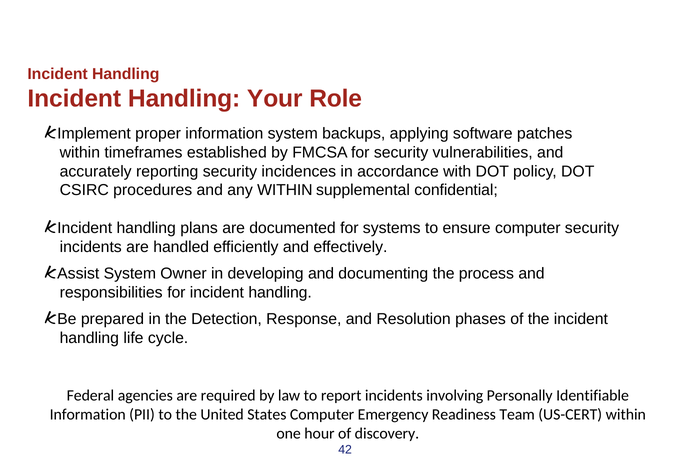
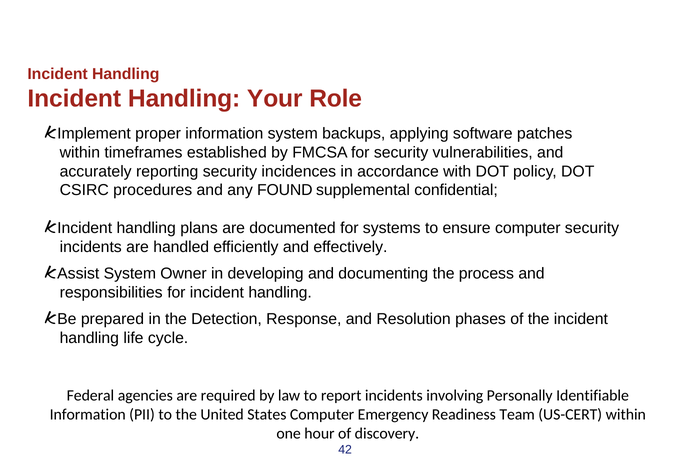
any WITHIN: WITHIN -> FOUND (285, 190)
